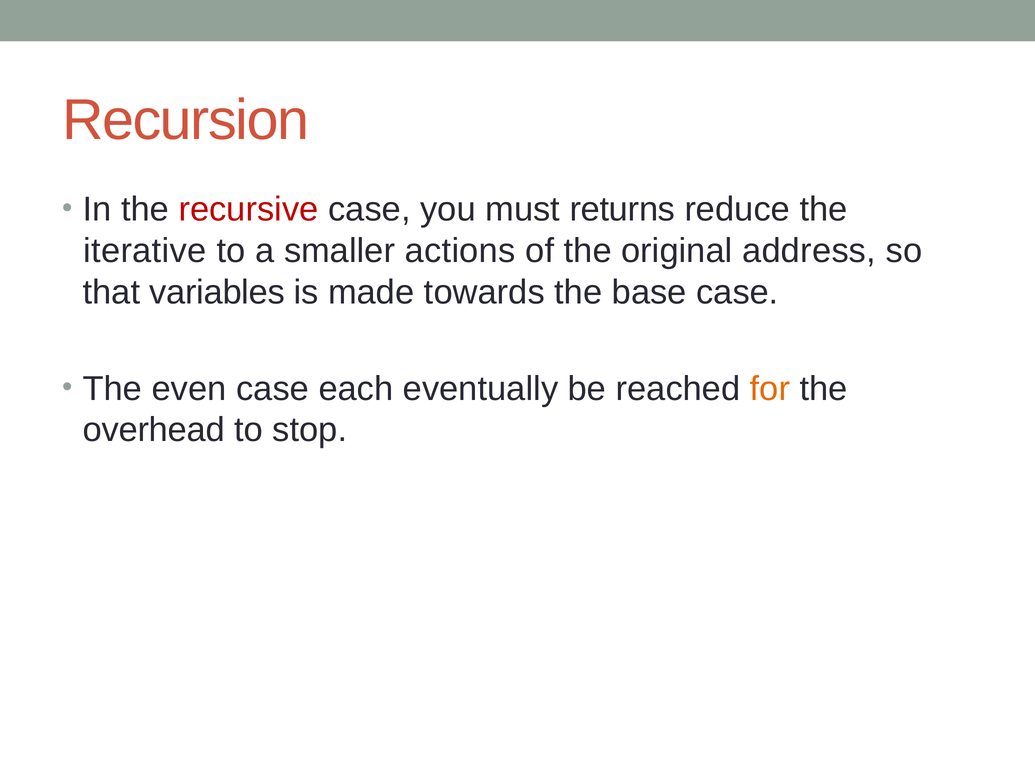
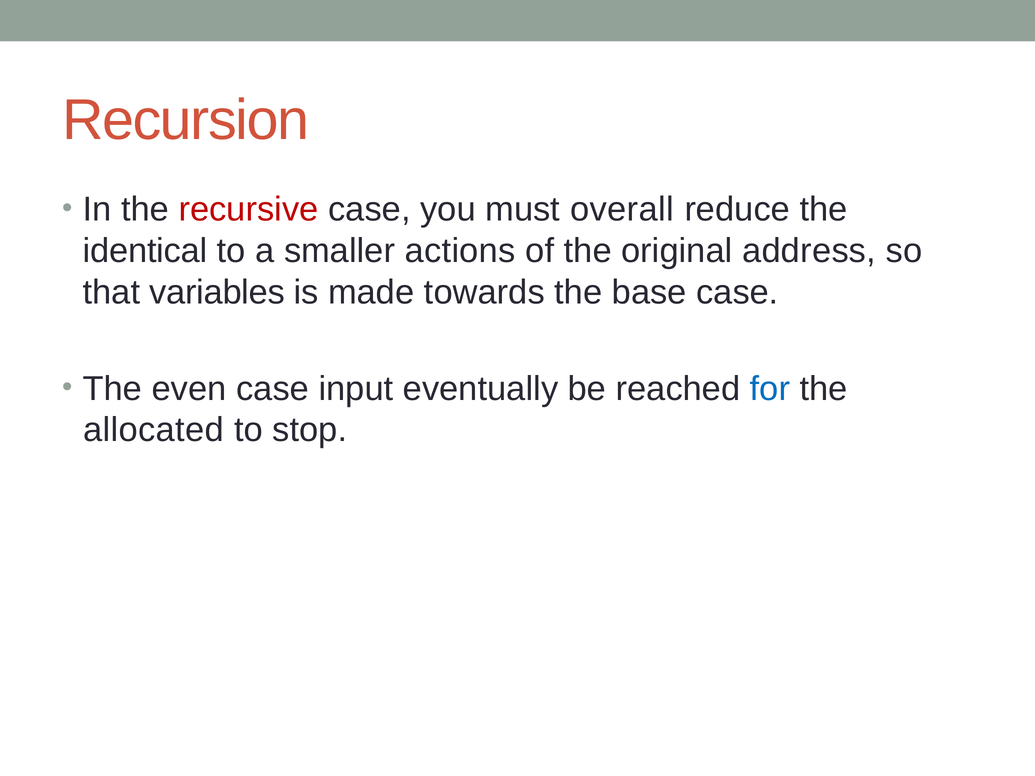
returns: returns -> overall (622, 209)
iterative: iterative -> identical (145, 251)
each: each -> input (356, 389)
for colour: orange -> blue (770, 389)
overhead: overhead -> allocated (154, 430)
